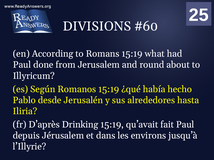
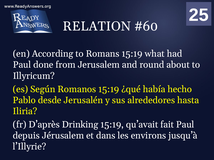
DIVISIONS: DIVISIONS -> RELATION (97, 26)
